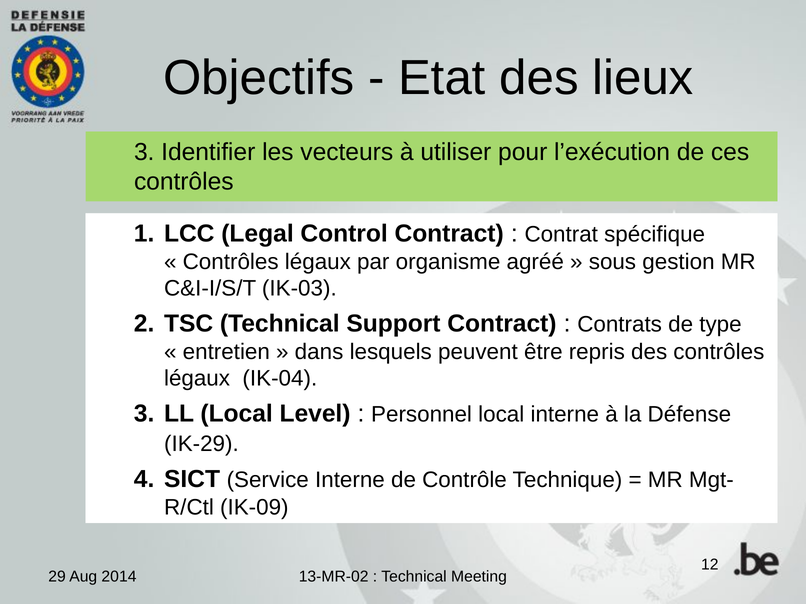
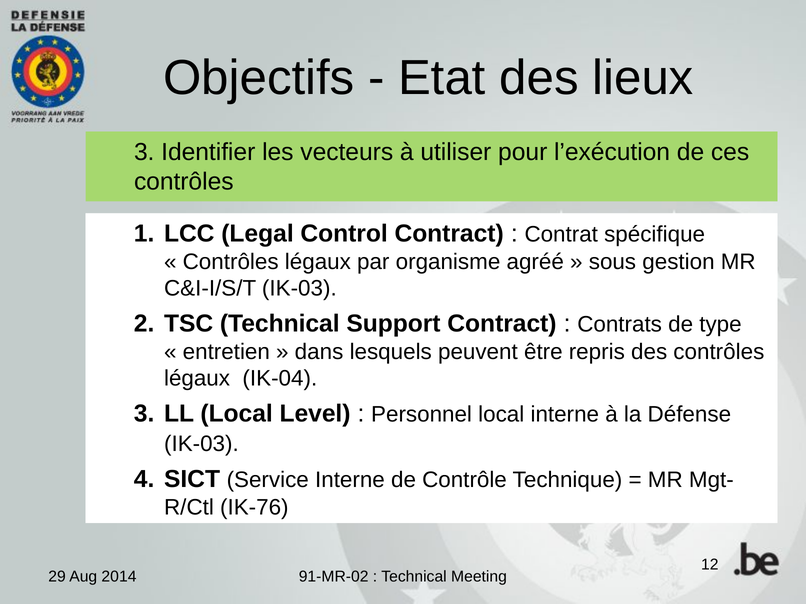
IK-29: IK-29 -> IK-03 (201, 444)
IK-09: IK-09 -> IK-76 (254, 508)
13-MR-02: 13-MR-02 -> 91-MR-02 (334, 577)
